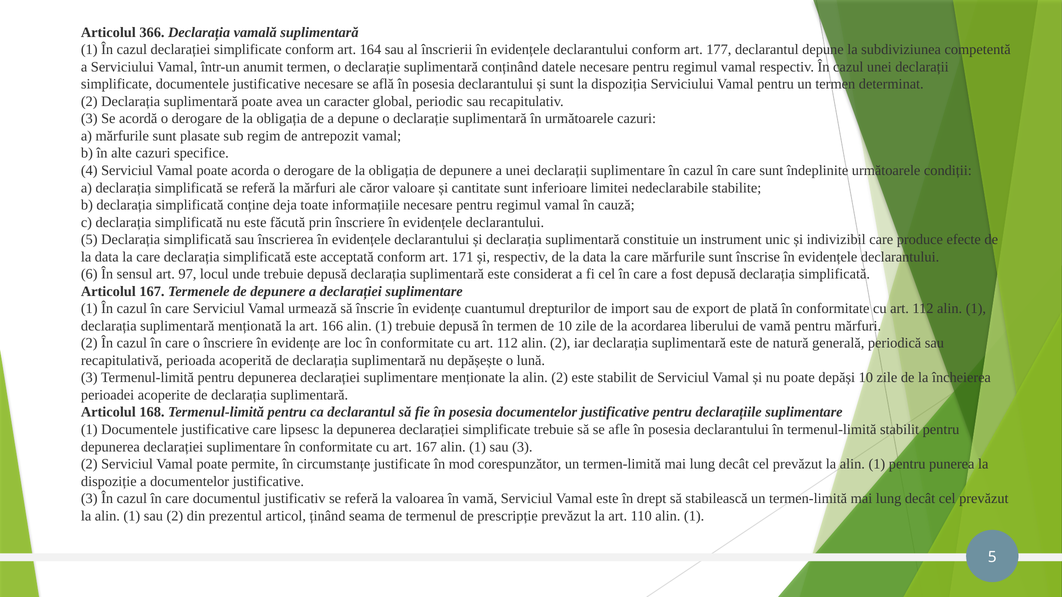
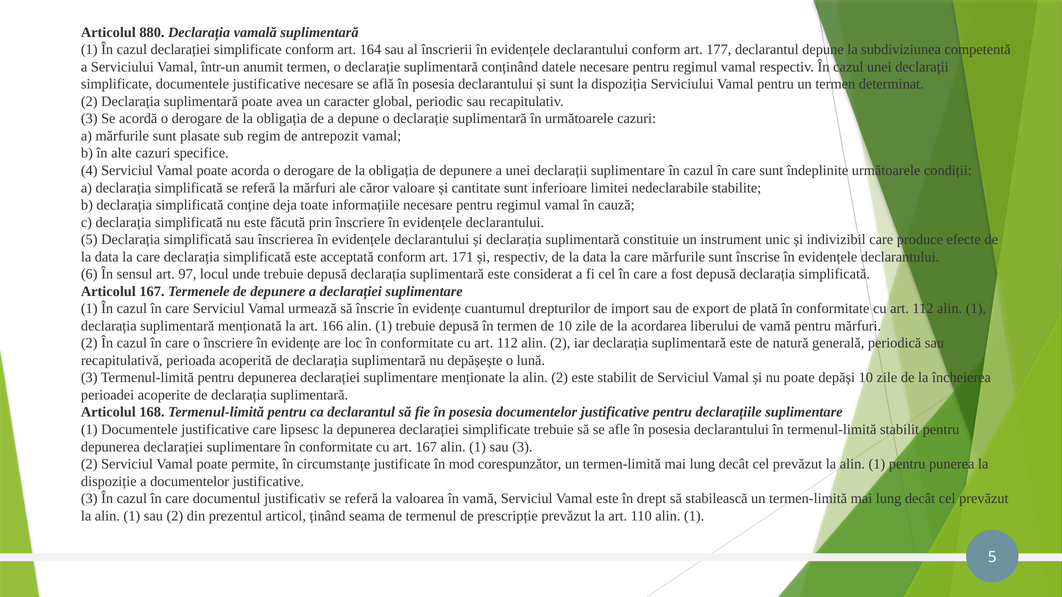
366: 366 -> 880 (152, 32)
